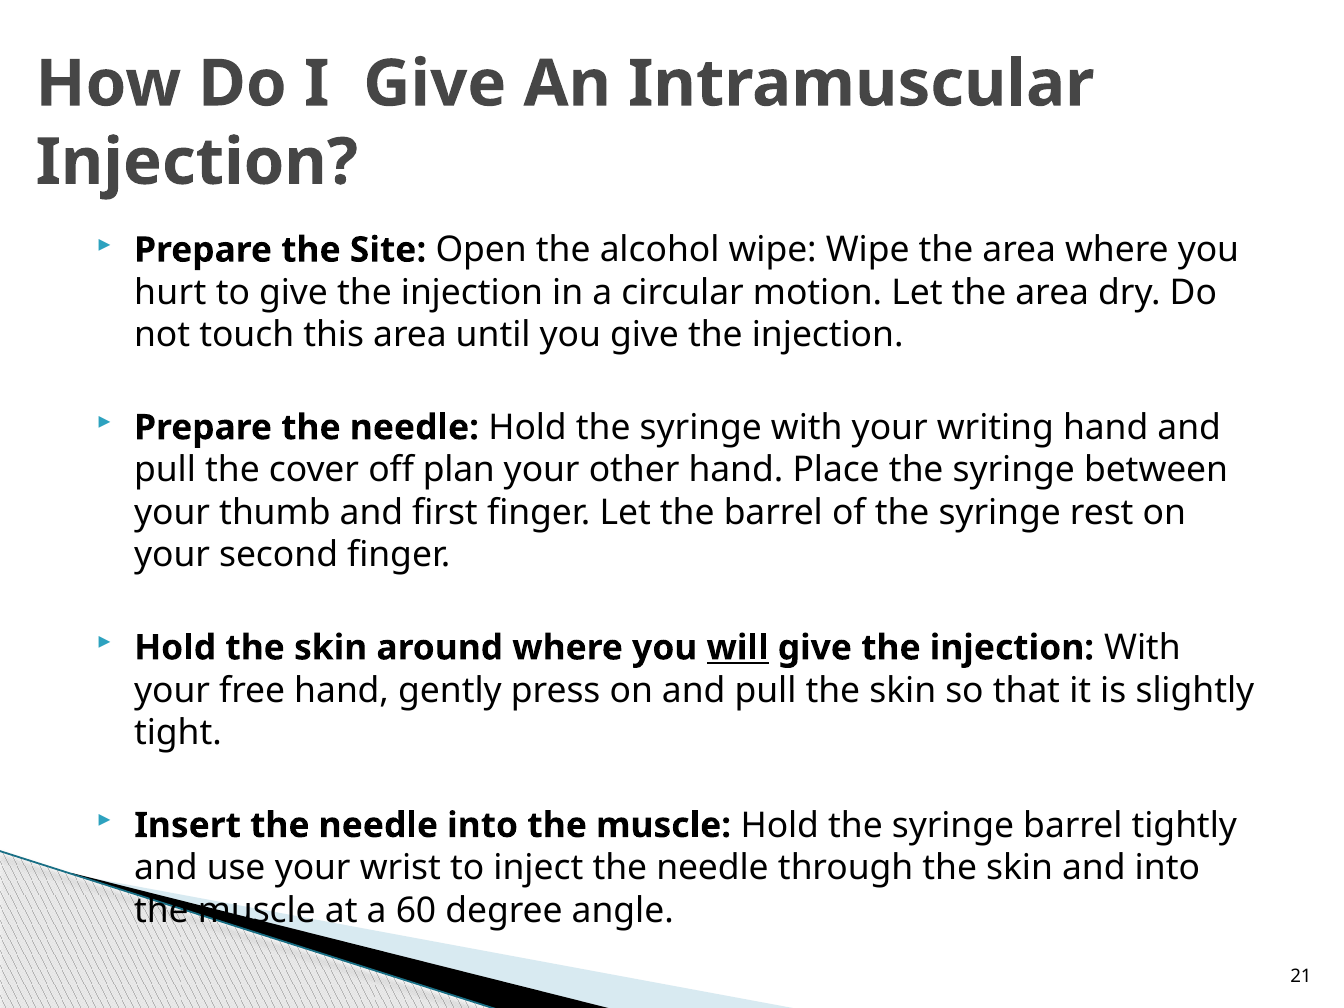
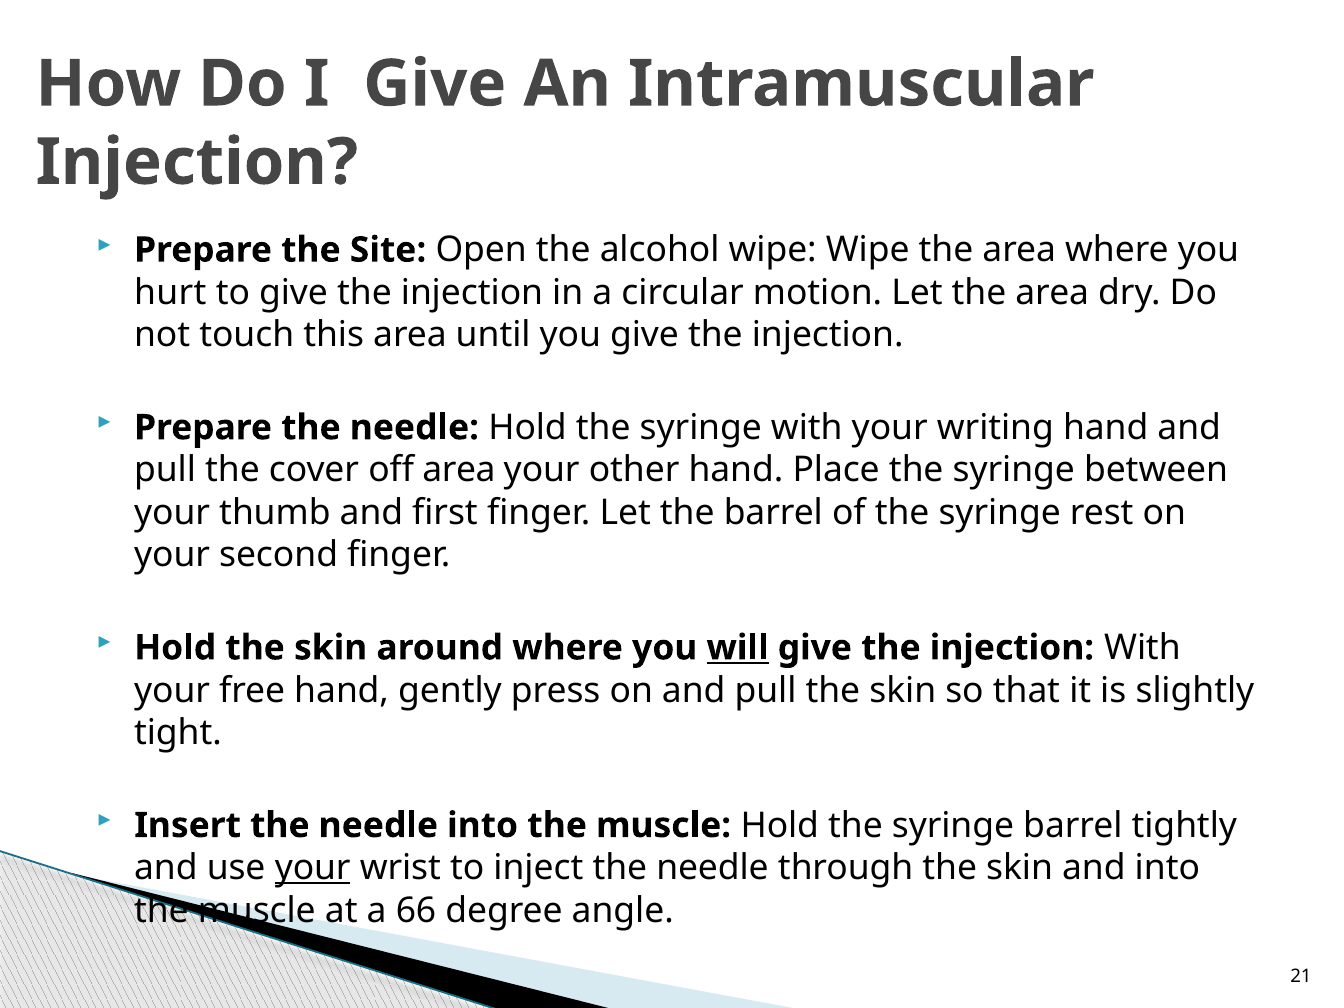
off plan: plan -> area (459, 470)
your underline: none -> present (313, 868)
60: 60 -> 66 (416, 910)
